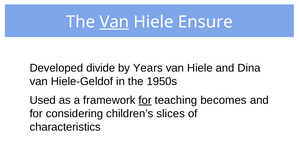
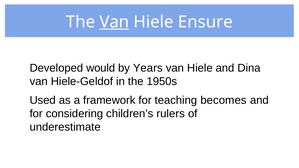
divide: divide -> would (101, 68)
for underline: present -> none (145, 100)
slices: slices -> rulers (171, 114)
characteristics: characteristics -> underestimate (65, 127)
